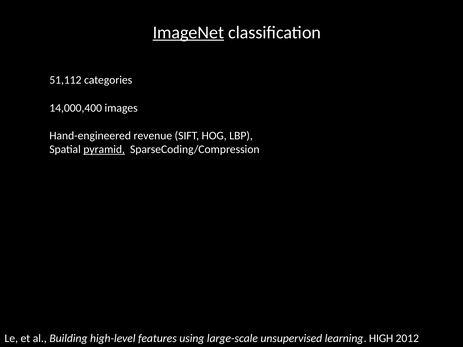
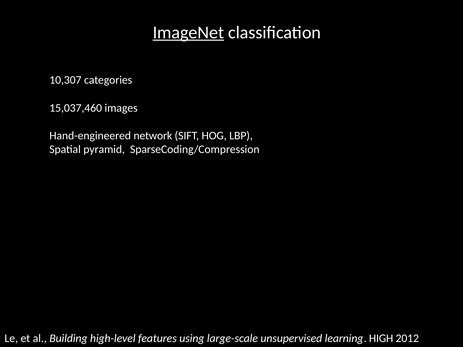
51,112: 51,112 -> 10,307 (65, 80)
14,000,400: 14,000,400 -> 15,037,460 (76, 108)
revenue: revenue -> network (153, 136)
pyramid underline: present -> none (104, 150)
